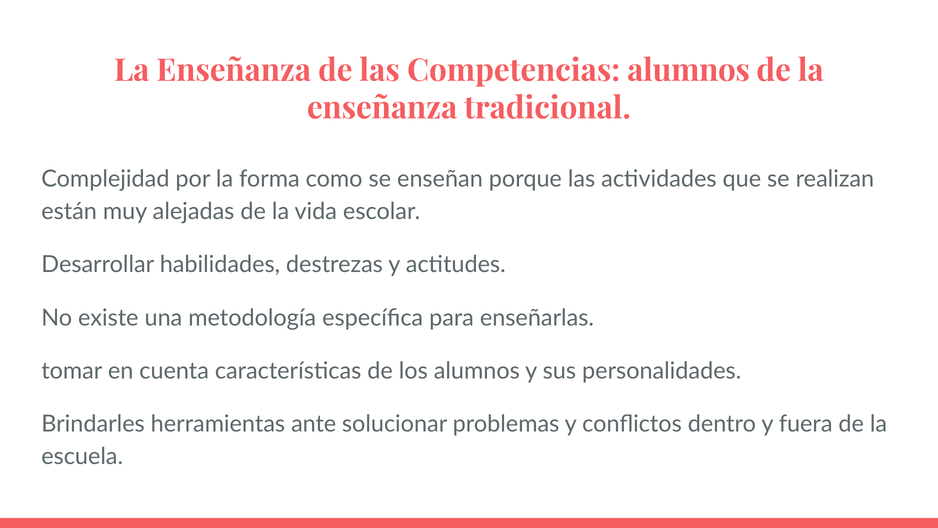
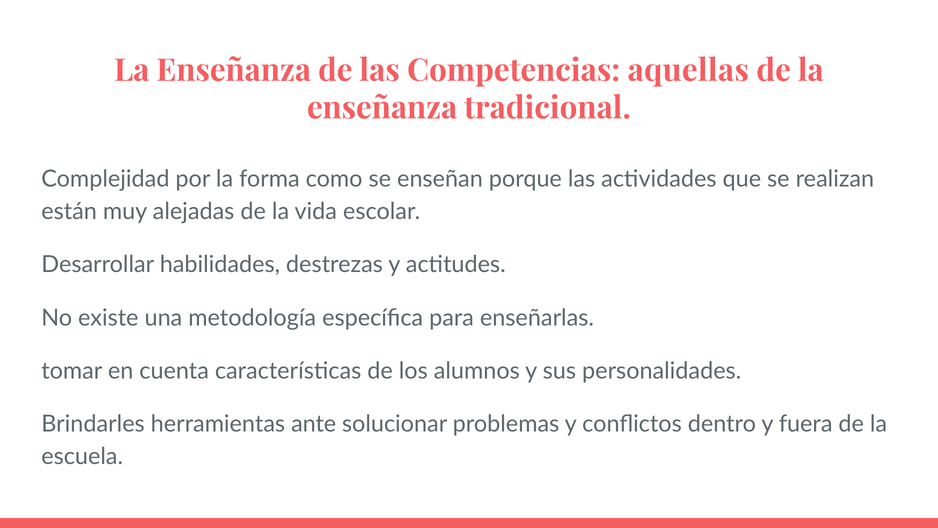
Competencias alumnos: alumnos -> aquellas (688, 70)
